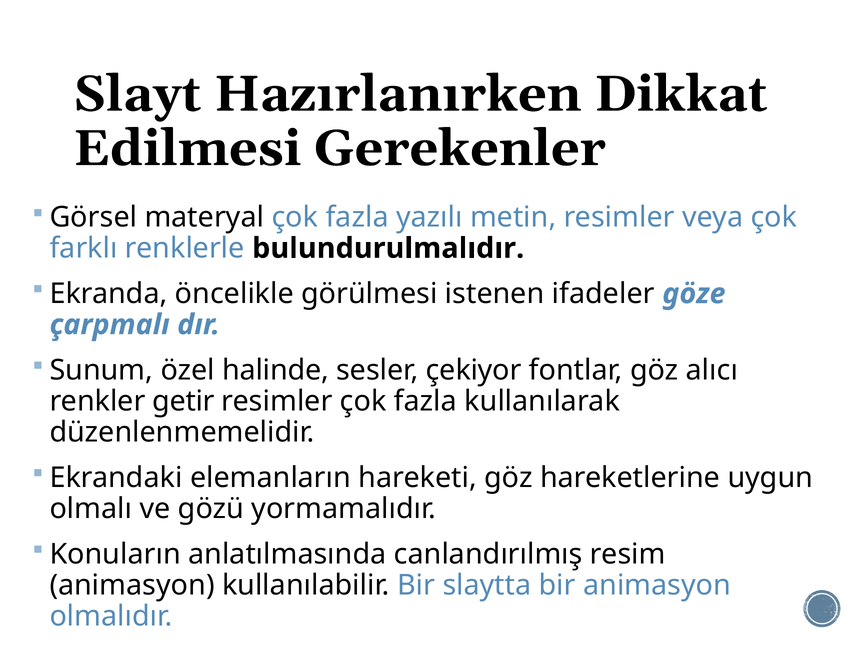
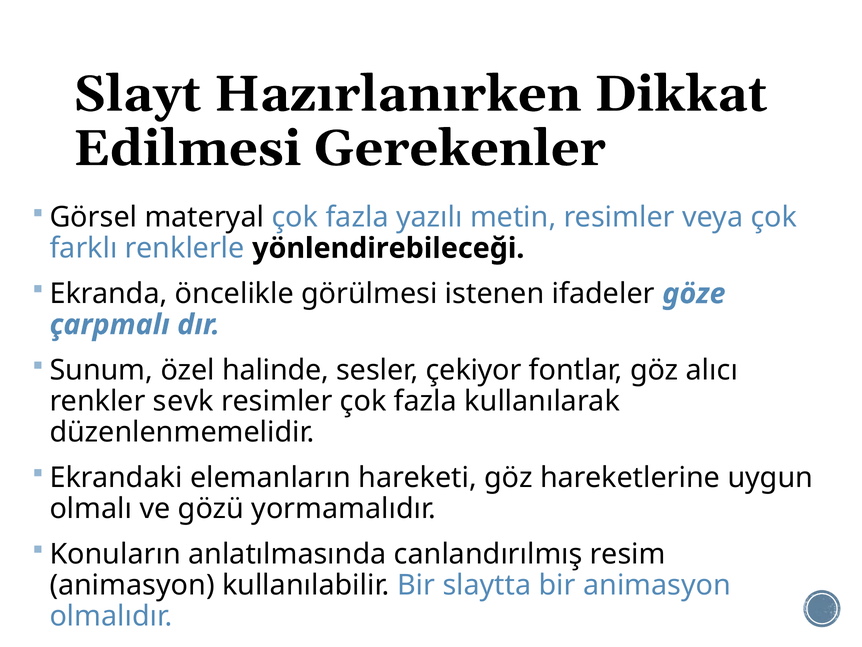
bulundurulmalıdır: bulundurulmalıdır -> yönlendirebileceği (388, 248)
getir: getir -> sevk (183, 401)
